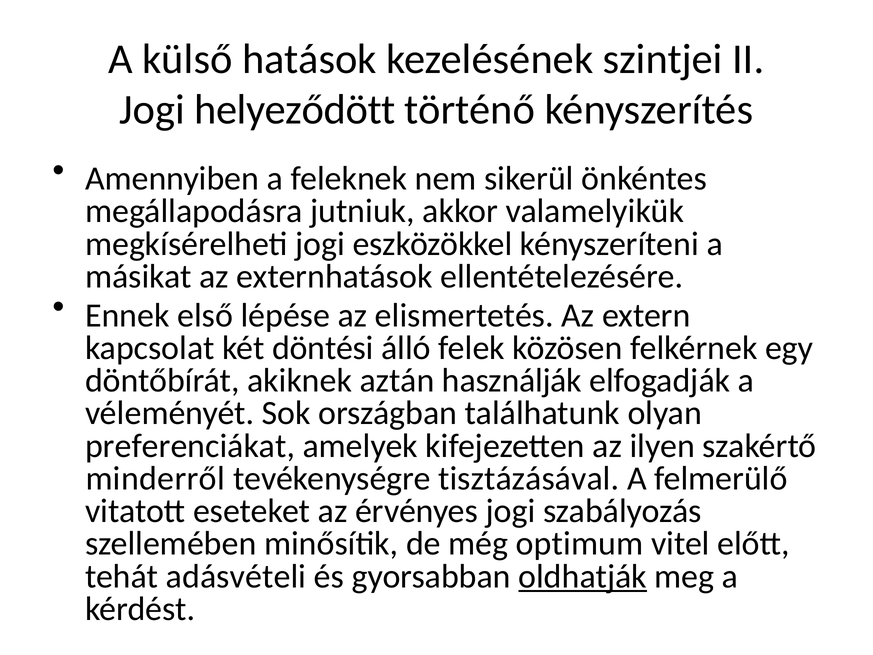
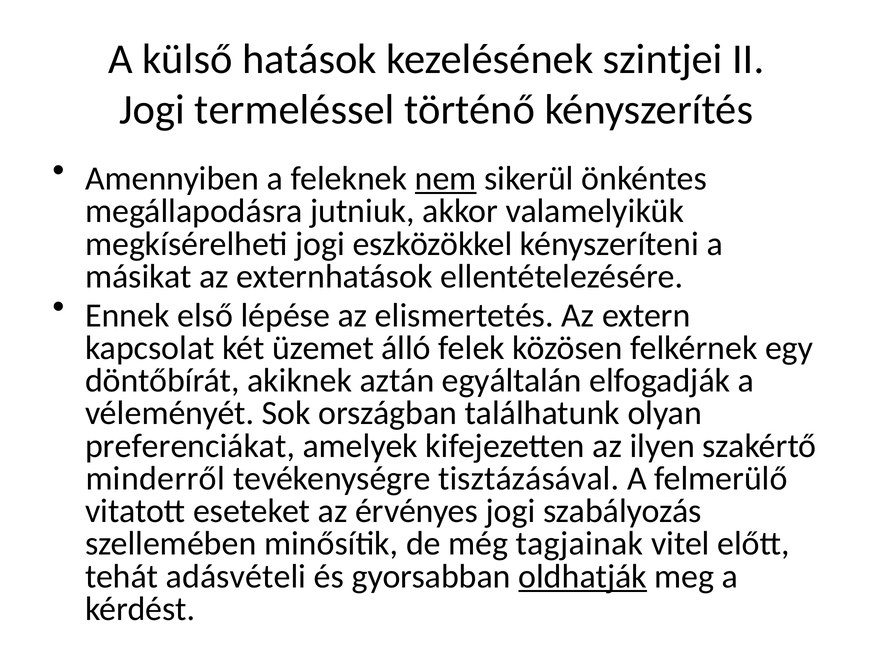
helyeződött: helyeződött -> termeléssel (295, 110)
nem underline: none -> present (446, 179)
döntési: döntési -> üzemet (323, 348)
használják: használják -> egyáltalán (512, 380)
optimum: optimum -> tagjainak (579, 544)
